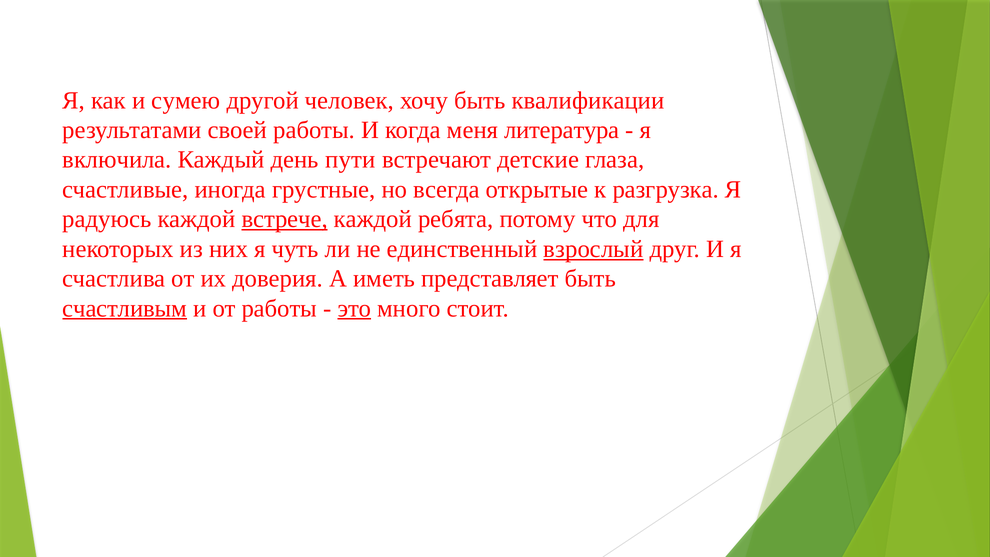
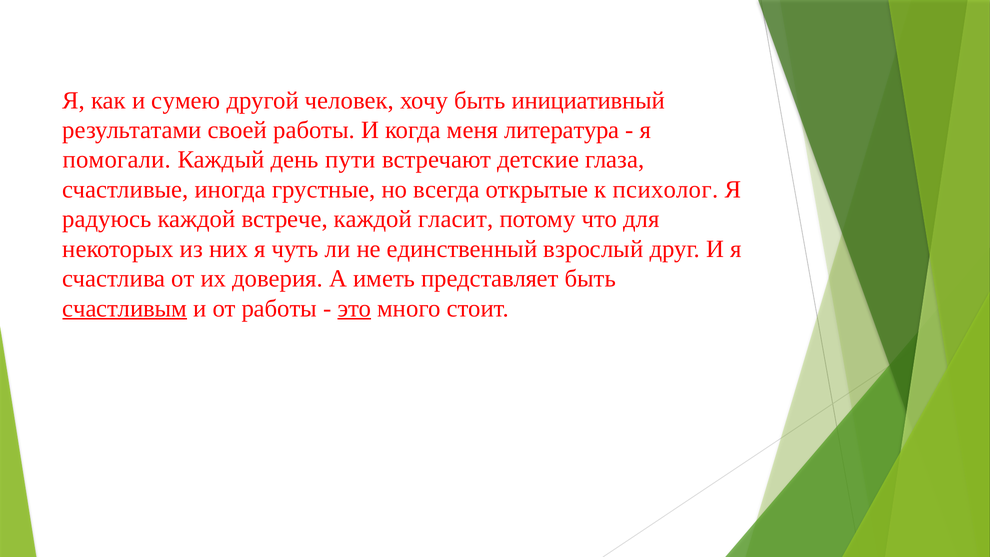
квалификации: квалификации -> инициативный (588, 100)
включила: включила -> помогали (117, 160)
разгрузка: разгрузка -> психолог (666, 189)
встрече underline: present -> none (285, 219)
ребята: ребята -> гласит (456, 219)
взрослый underline: present -> none (593, 249)
